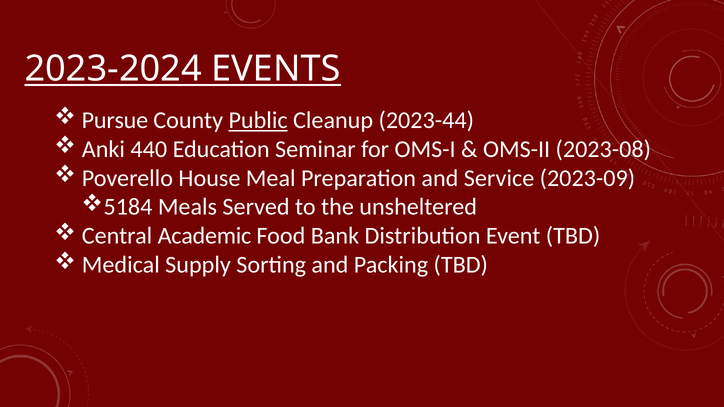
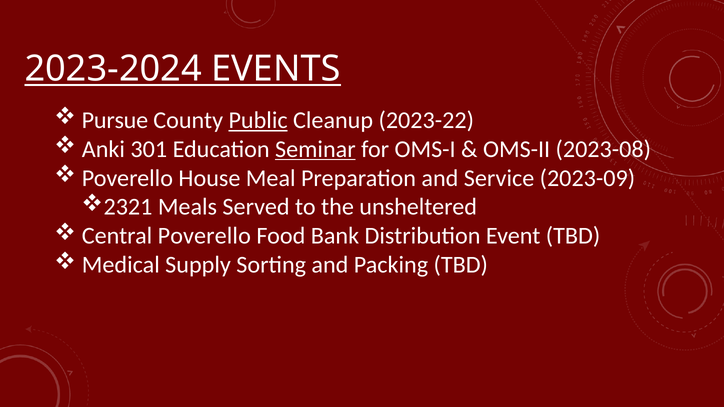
2023-44: 2023-44 -> 2023-22 (426, 120)
440: 440 -> 301 (149, 149)
Seminar underline: none -> present (315, 149)
5184: 5184 -> 2321 (128, 207)
Central Academic: Academic -> Poverello (204, 236)
